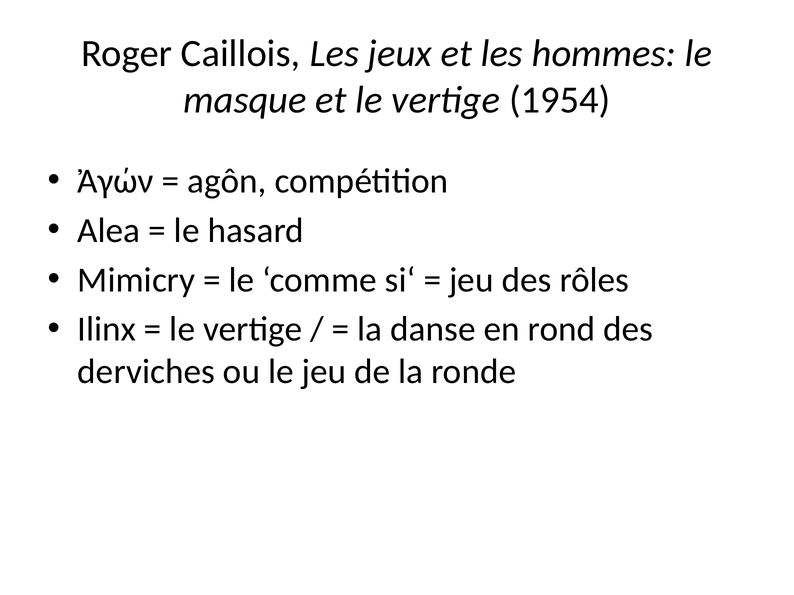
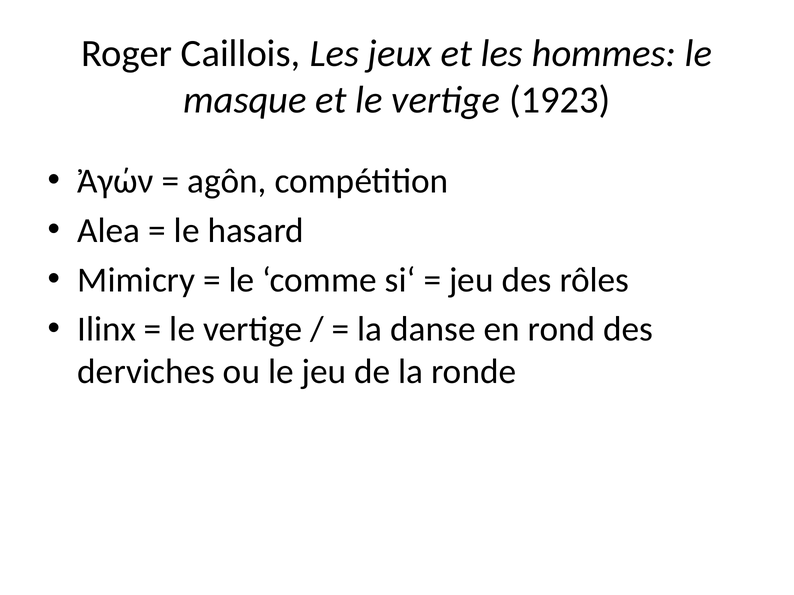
1954: 1954 -> 1923 (560, 100)
